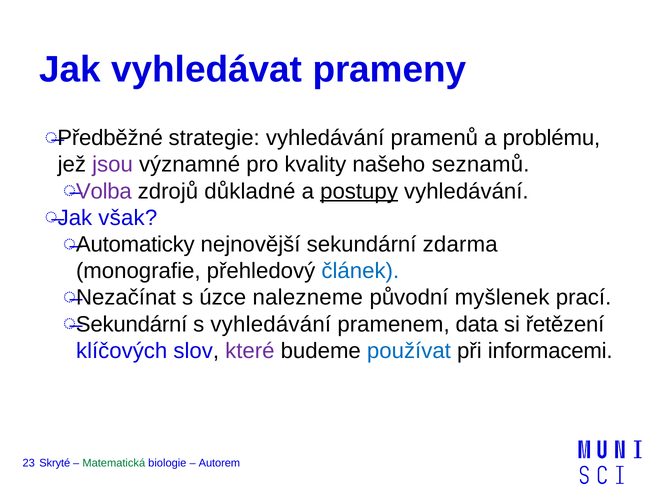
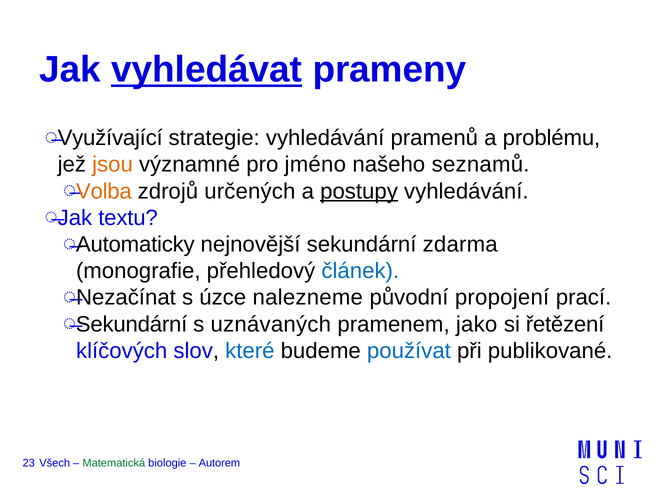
vyhledávat underline: none -> present (207, 70)
Předběžné: Předběžné -> Využívající (110, 138)
jsou colour: purple -> orange (113, 165)
kvality: kvality -> jméno (315, 165)
Volba colour: purple -> orange (104, 191)
důkladné: důkladné -> určených (250, 191)
však: však -> textu (128, 218)
myšlenek: myšlenek -> propojení (502, 298)
s vyhledávání: vyhledávání -> uznávaných (271, 325)
data: data -> jako (477, 325)
které colour: purple -> blue (250, 351)
informacemi: informacemi -> publikované (550, 351)
Skryté: Skryté -> Všech (55, 463)
